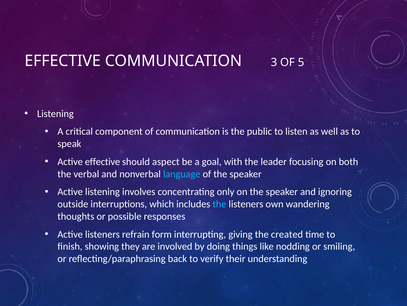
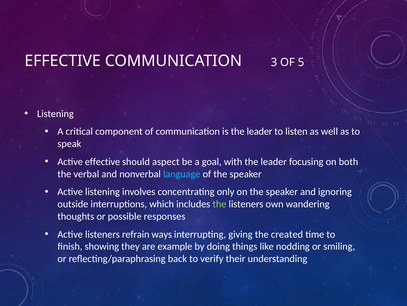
is the public: public -> leader (260, 131)
the colour: light blue -> light green (219, 204)
form: form -> ways (162, 234)
involved: involved -> example (175, 246)
